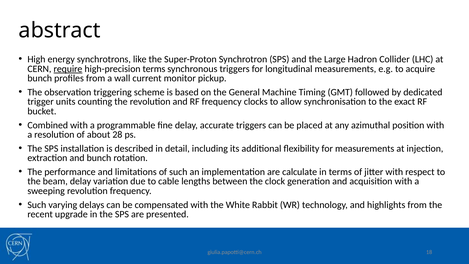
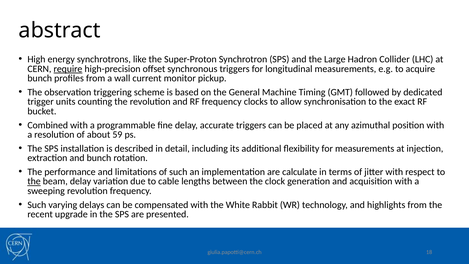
high-precision terms: terms -> offset (154, 69)
28: 28 -> 59 (117, 135)
the underline: none -> present (34, 181)
